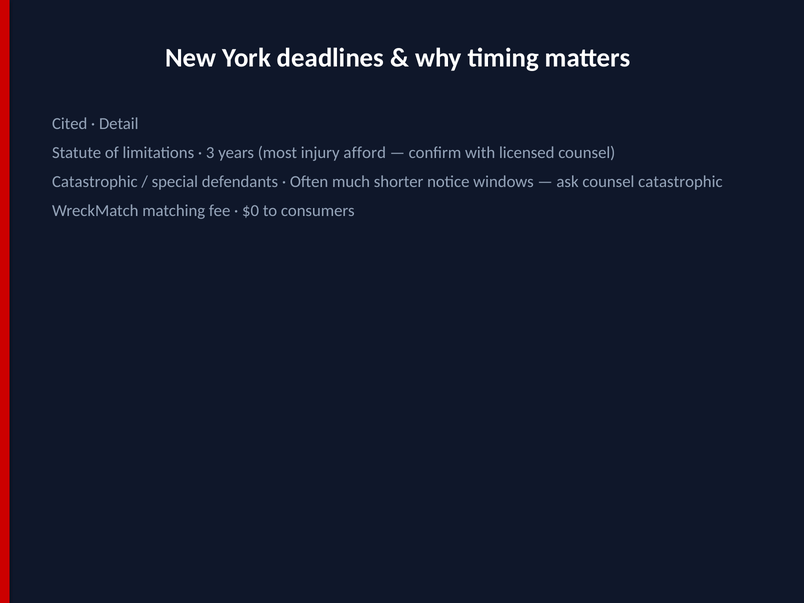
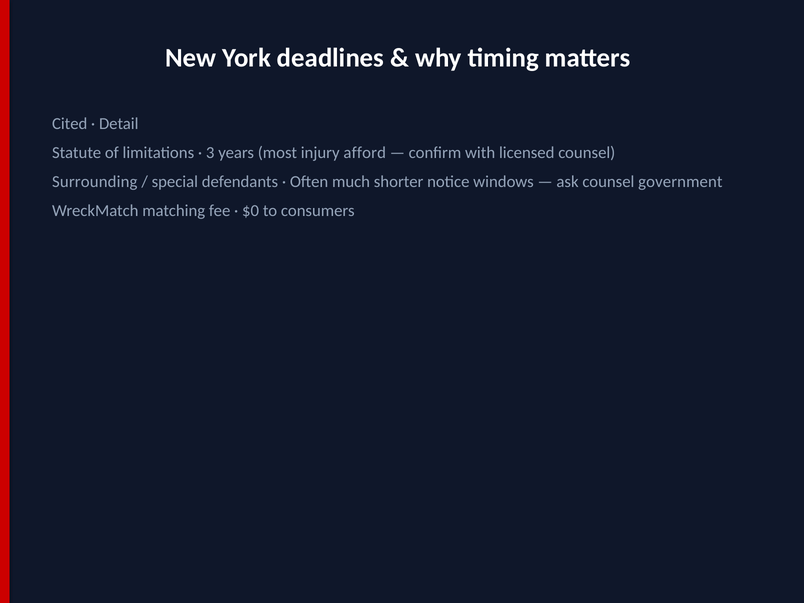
Catastrophic: Catastrophic -> Surrounding (95, 182)
ask counsel catastrophic: catastrophic -> government (680, 182)
